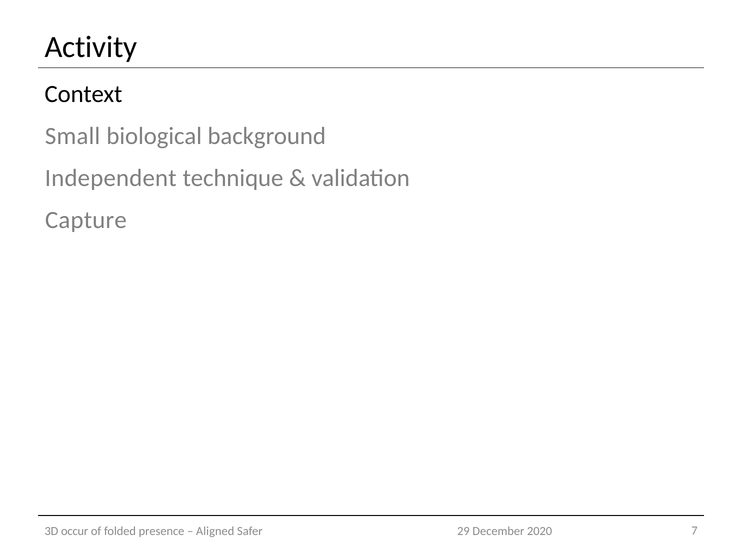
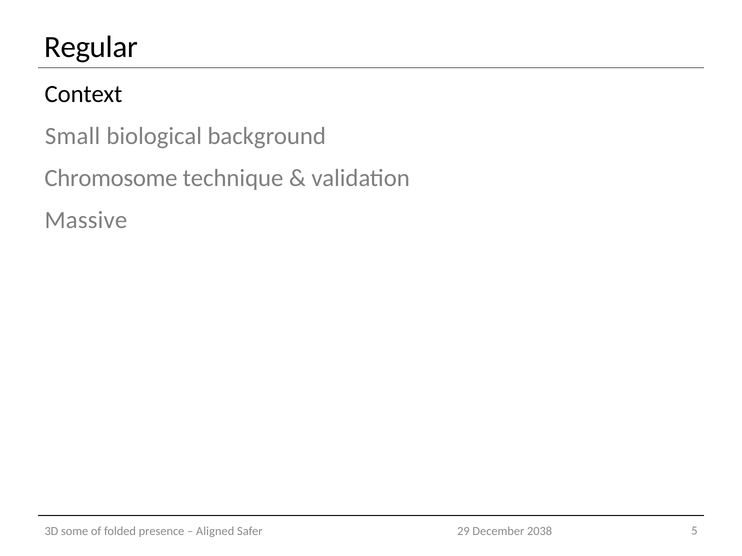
Activity: Activity -> Regular (91, 47)
Independent: Independent -> Chromosome (111, 178)
Capture: Capture -> Massive (86, 220)
occur: occur -> some (75, 531)
2020: 2020 -> 2038 (540, 531)
7: 7 -> 5 (694, 531)
